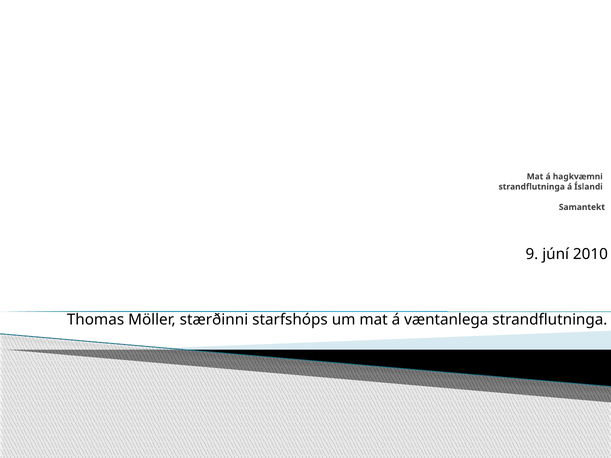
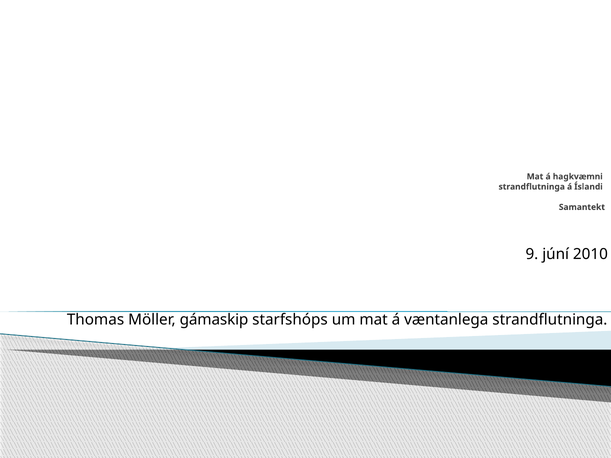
stærðinni: stærðinni -> gámaskip (214, 320)
